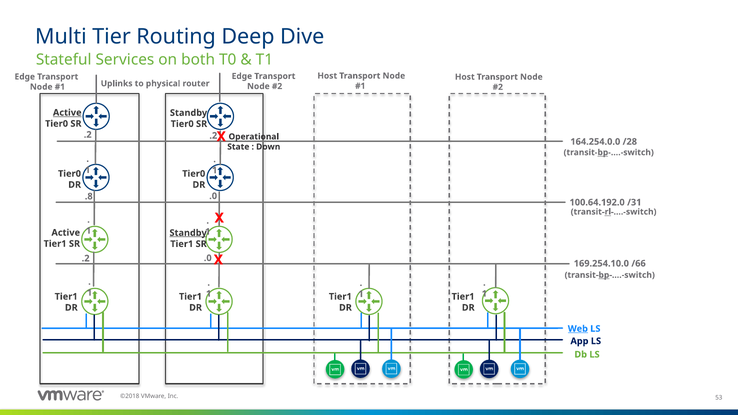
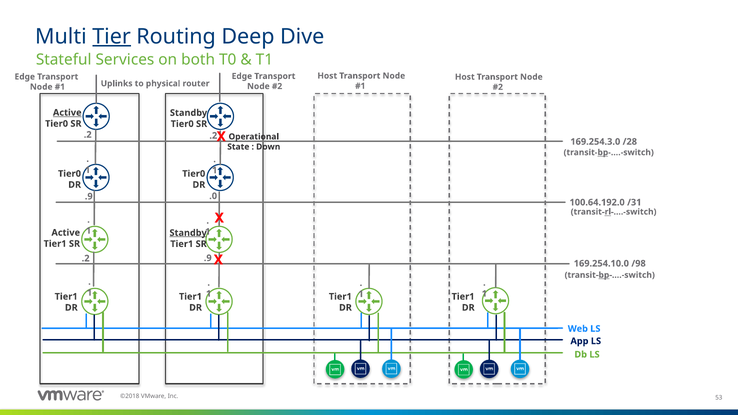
Tier underline: none -> present (112, 36)
164.254.0.0: 164.254.0.0 -> 169.254.3.0 (595, 142)
.8: .8 -> .9 (89, 196)
.0: .0 -> .9 (208, 258)
/66: /66 -> /98 (639, 264)
Web underline: present -> none (578, 329)
